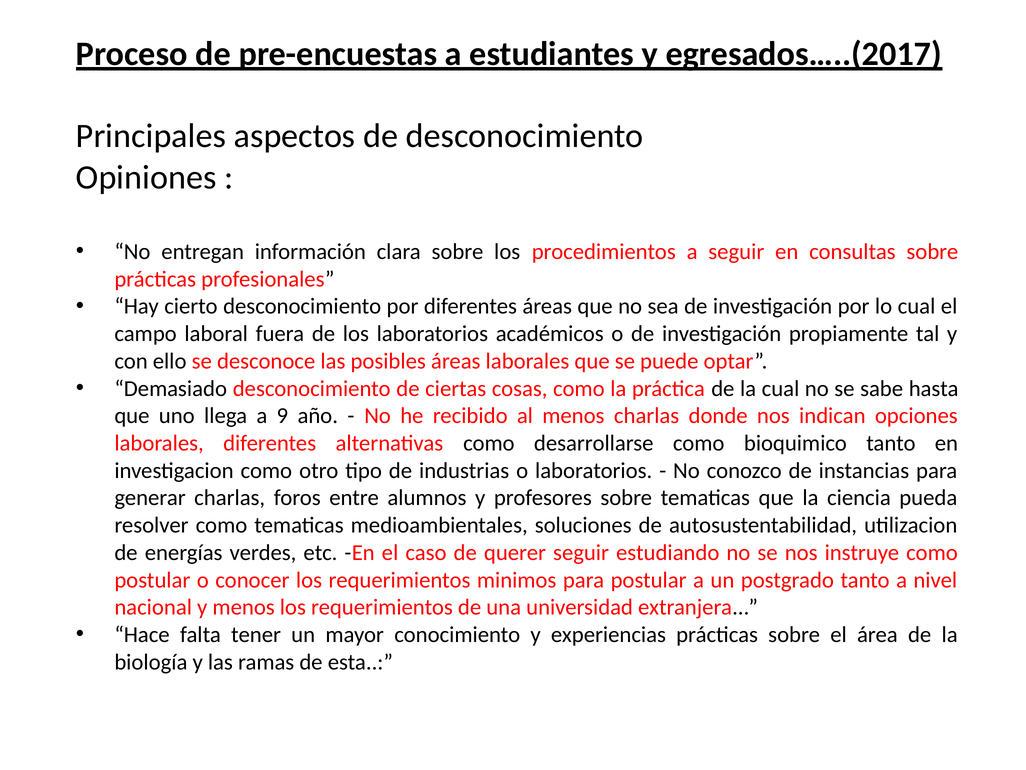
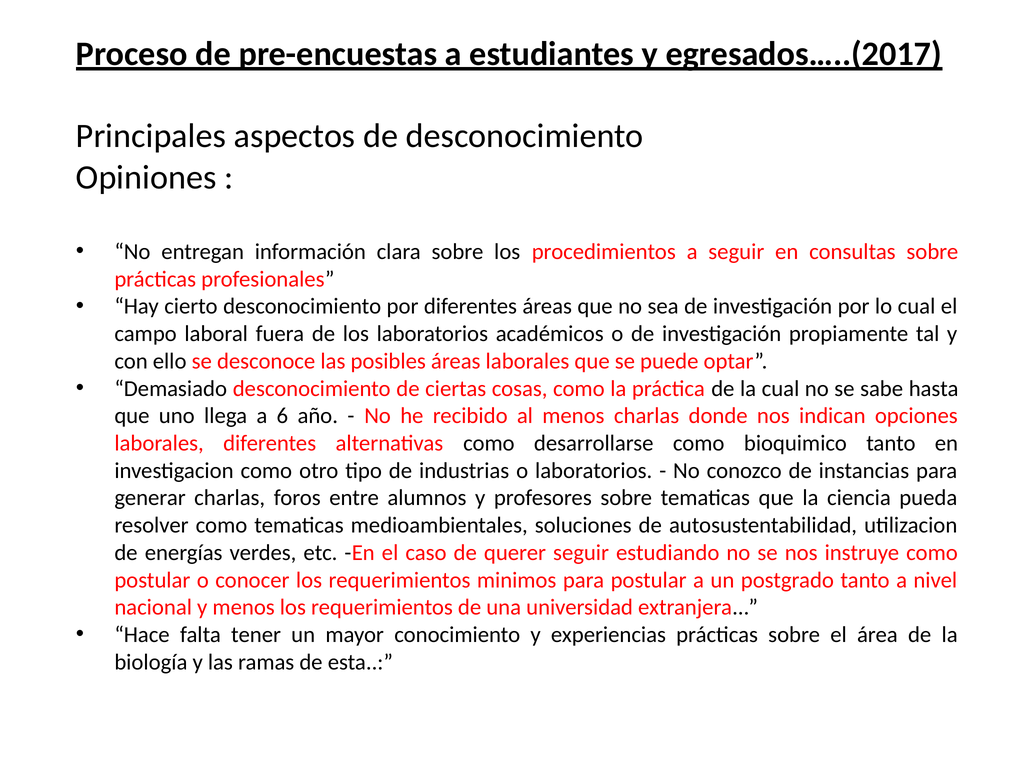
9: 9 -> 6 (282, 416)
